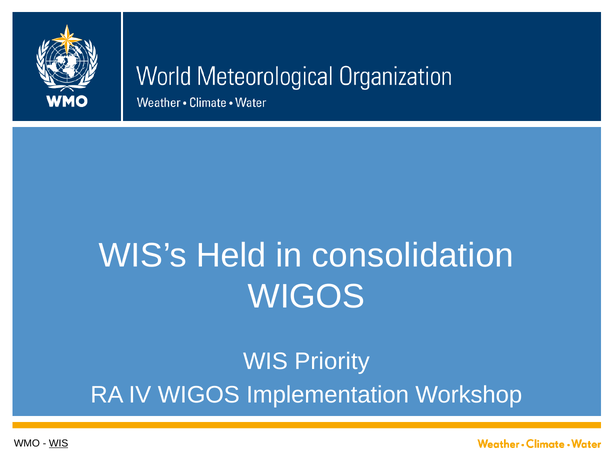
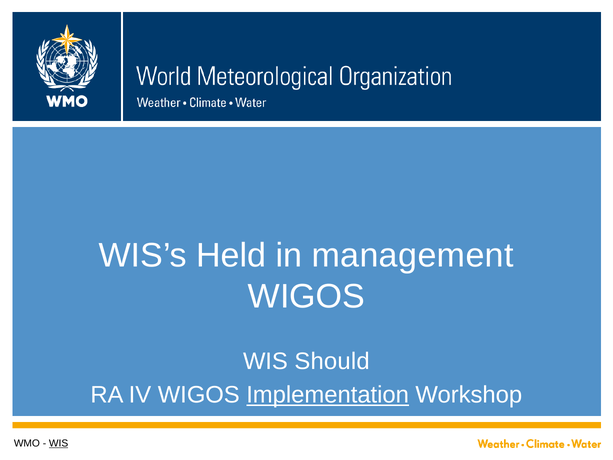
consolidation: consolidation -> management (413, 255)
Priority: Priority -> Should (332, 361)
Implementation underline: none -> present (328, 395)
